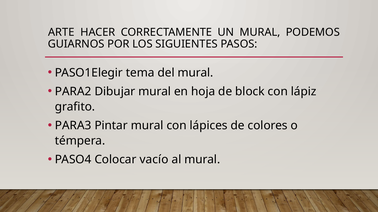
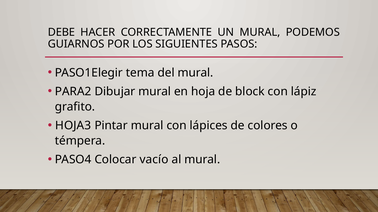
ARTE: ARTE -> DEBE (61, 32)
PARA3: PARA3 -> HOJA3 (73, 126)
